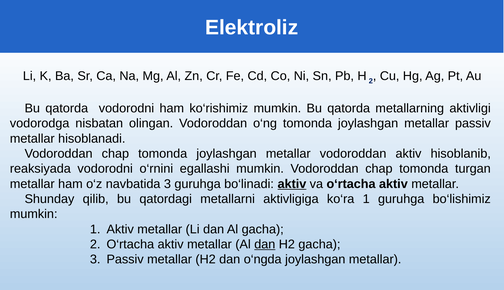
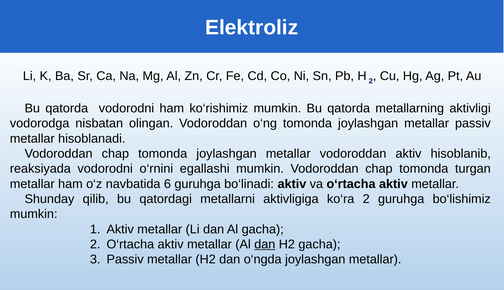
navbatida 3: 3 -> 6 (167, 184)
aktiv underline: present -> none (292, 184)
ko‘ra 1: 1 -> 2 (366, 199)
